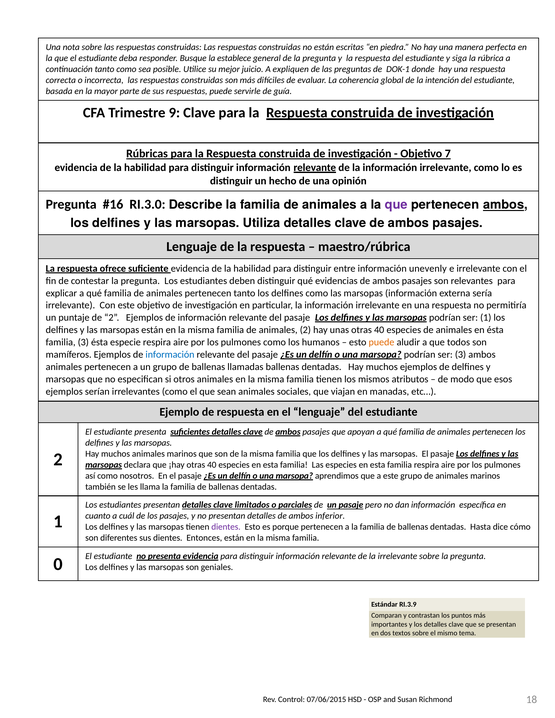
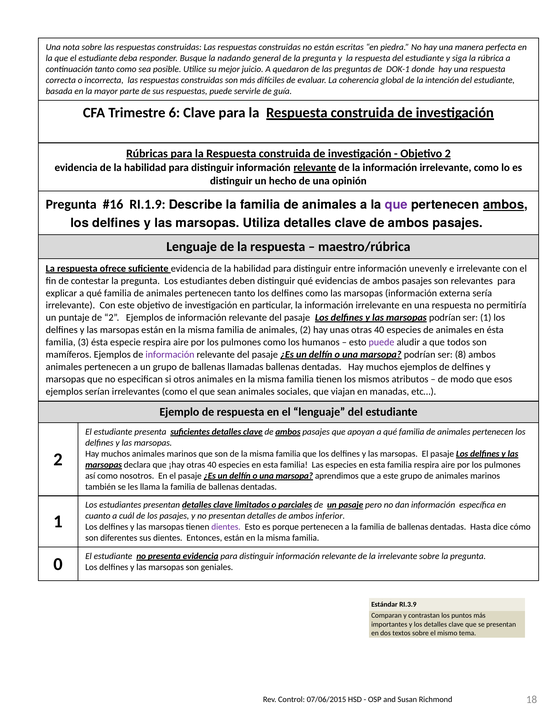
establece: establece -> nadando (234, 58)
expliquen: expliquen -> quedaron (291, 69)
9: 9 -> 6 (174, 113)
Objetivo 7: 7 -> 2 (448, 154)
RI.3.0: RI.3.0 -> RI.1.9 (147, 204)
puede colour: orange -> purple (381, 342)
información colour: blue -> purple (170, 355)
ser 3: 3 -> 8 (461, 355)
